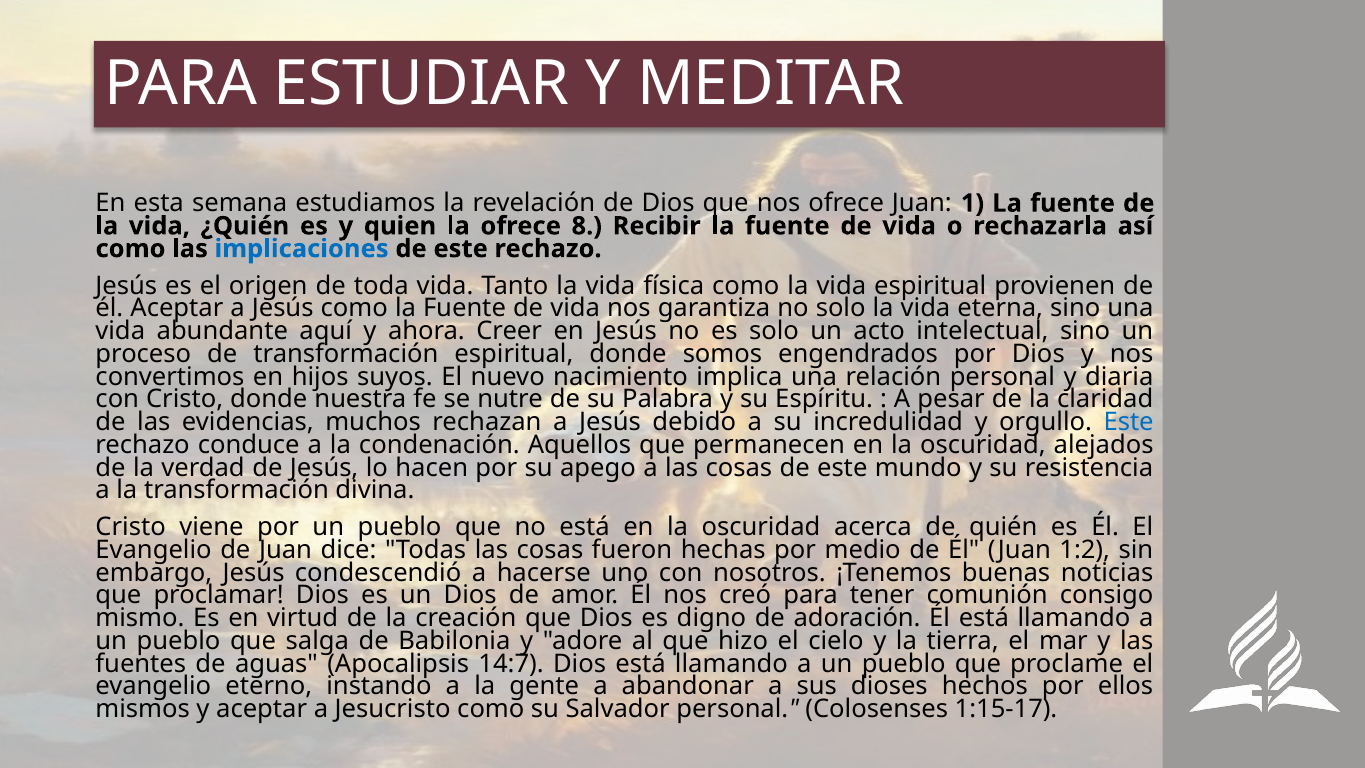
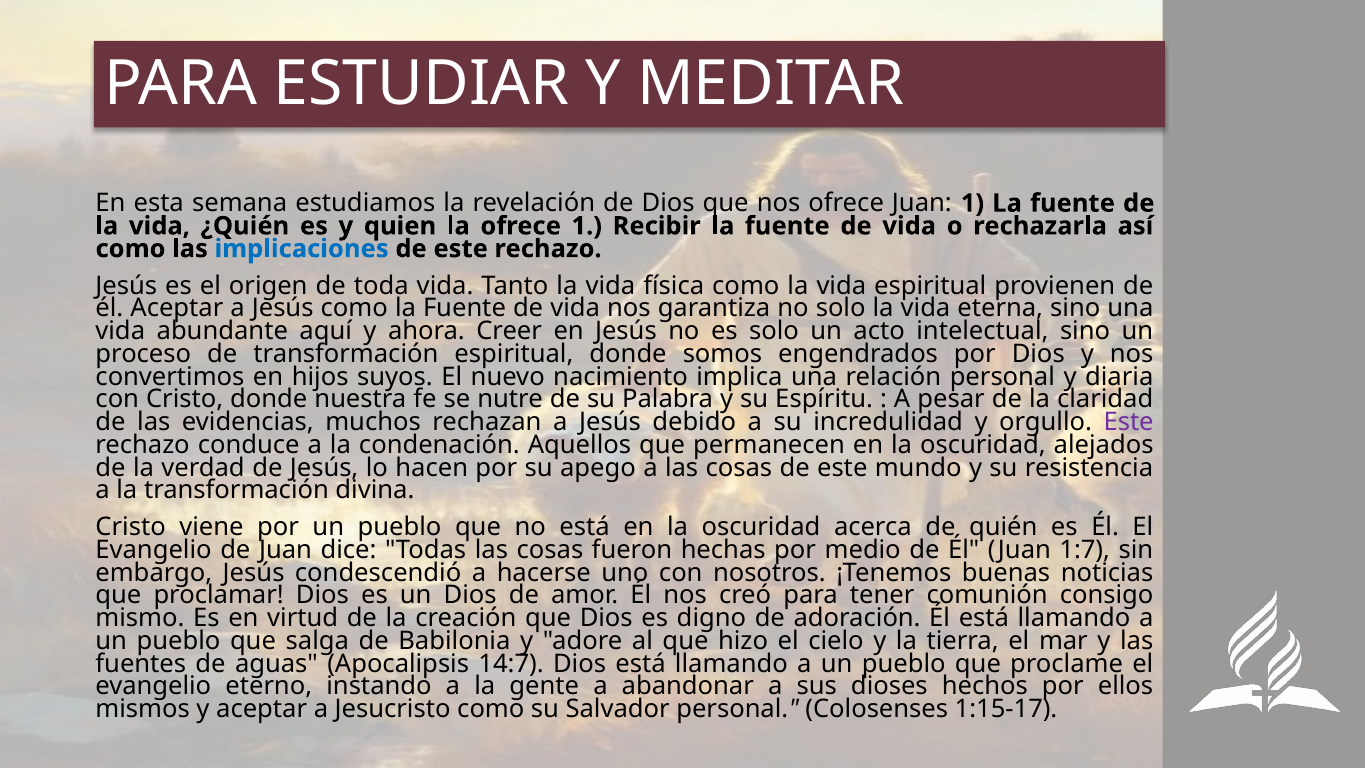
ofrece 8: 8 -> 1 (587, 226)
Este colour: blue -> purple (1129, 422)
1:2: 1:2 -> 1:7 (1085, 550)
